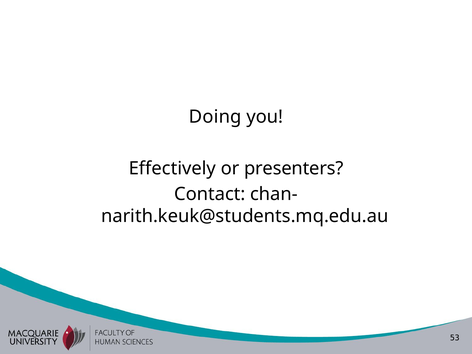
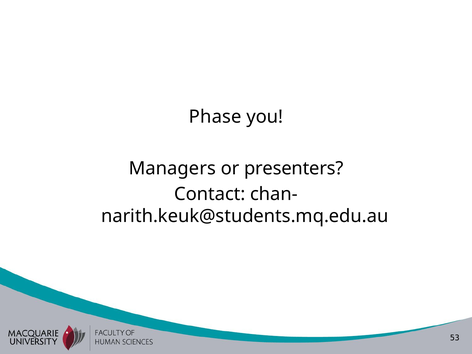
Doing: Doing -> Phase (215, 117)
Effectively: Effectively -> Managers (172, 168)
